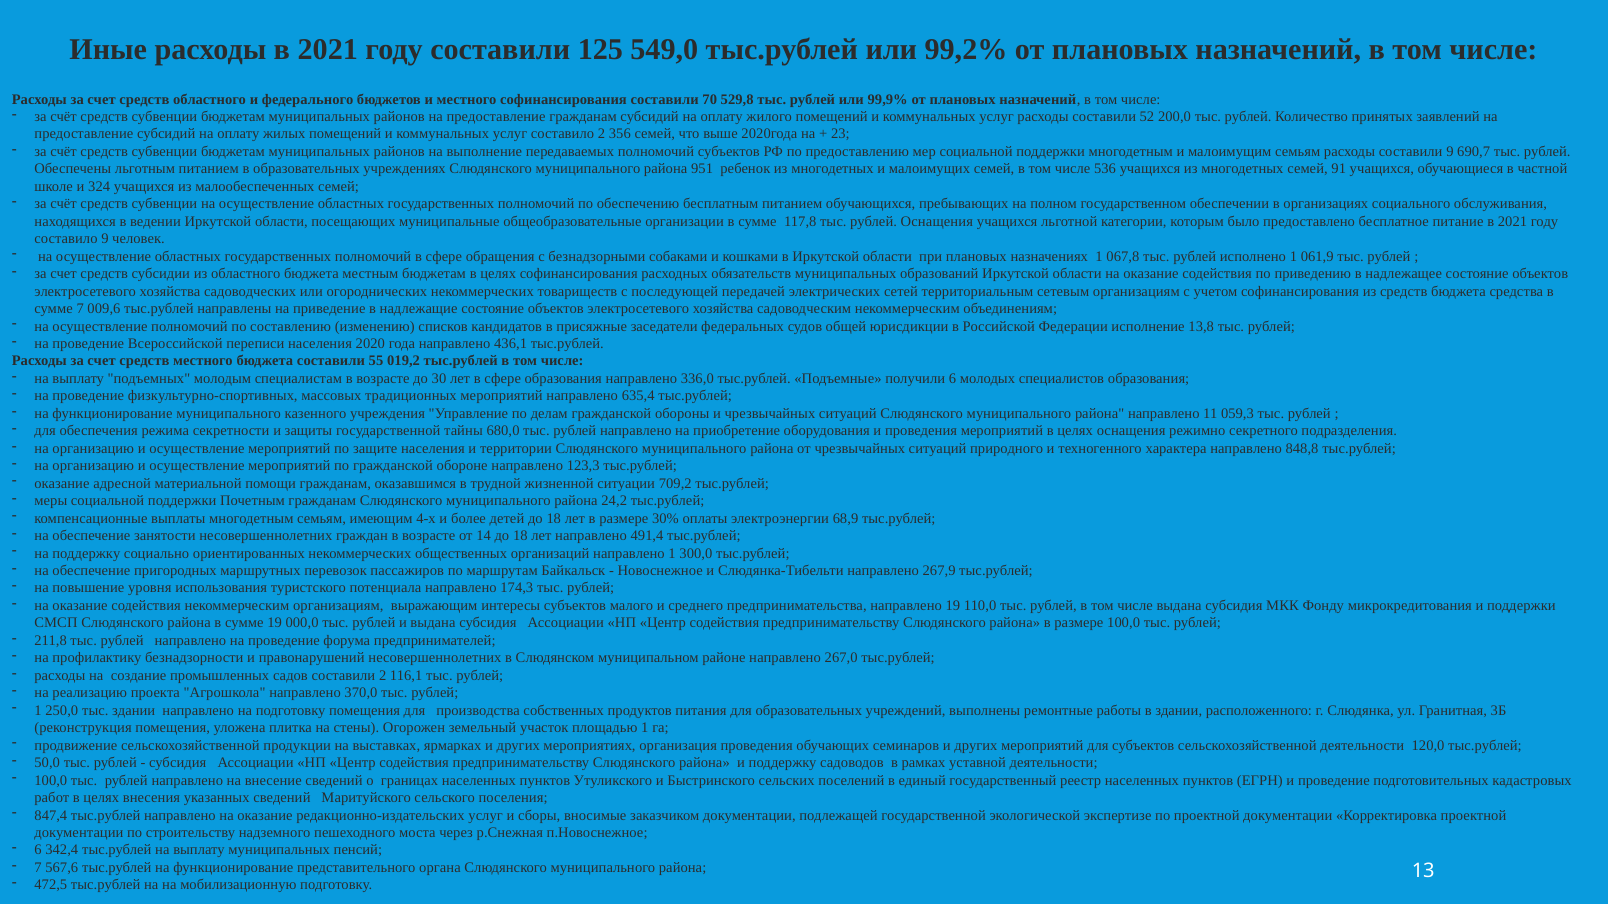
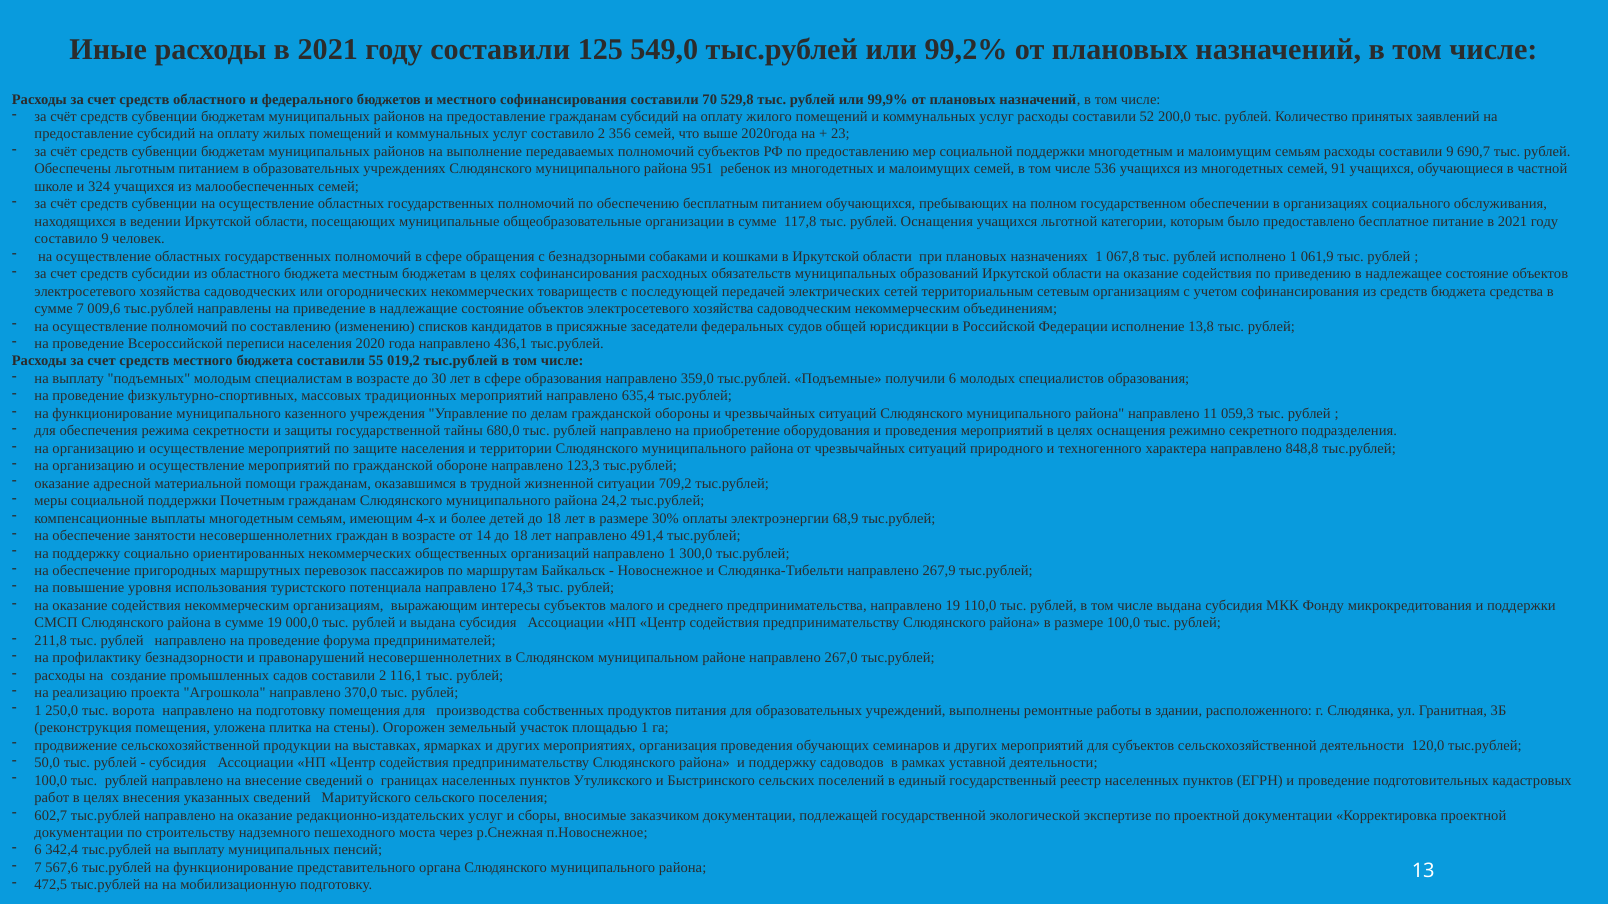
336,0: 336,0 -> 359,0 (697, 379)
тыс здании: здании -> ворота (134, 711)
847,4: 847,4 -> 602,7 (51, 816)
